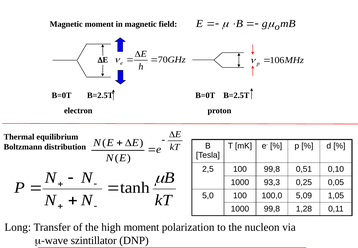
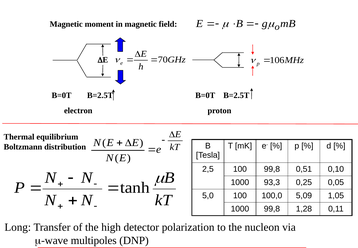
high moment: moment -> detector (141, 227)
szintillator: szintillator -> multipoles (94, 240)
